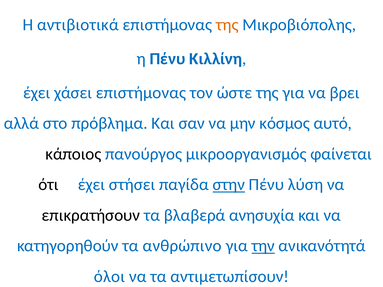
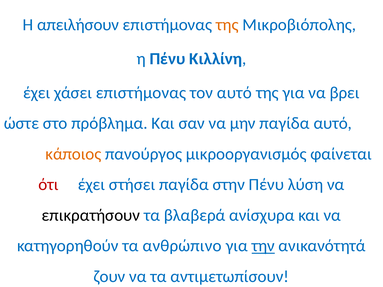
αντιβιοτικά: αντιβιοτικά -> απειλήσουν (78, 25)
τον ώστε: ώστε -> αυτό (234, 93)
αλλά: αλλά -> ώστε (21, 123)
μην κόσμος: κόσμος -> παγίδα (285, 123)
κάποιος colour: black -> orange (73, 154)
ότι colour: black -> red (48, 185)
στην underline: present -> none (229, 185)
ανησυχία: ανησυχία -> ανίσχυρα (262, 215)
όλοι: όλοι -> ζουν (110, 277)
